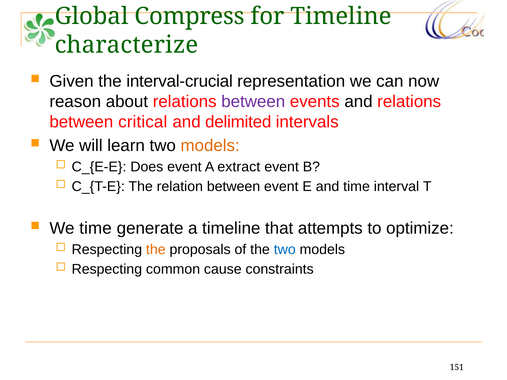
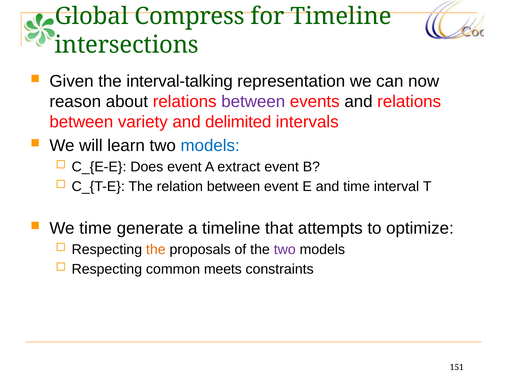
characterize: characterize -> intersections (127, 45)
interval-crucial: interval-crucial -> interval-talking (180, 81)
critical: critical -> variety (143, 122)
models colour: orange -> blue (210, 146)
two colour: blue -> purple (285, 250)
cause: cause -> meets (223, 269)
